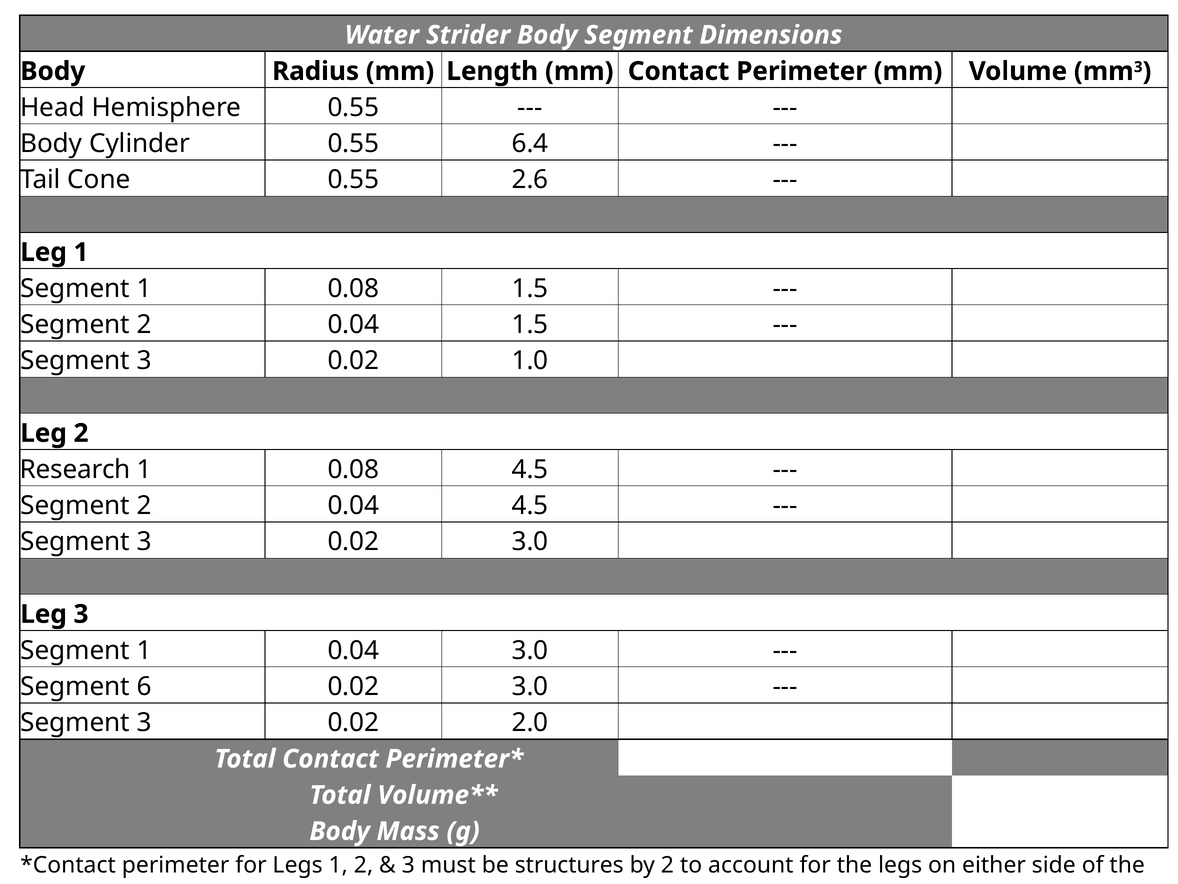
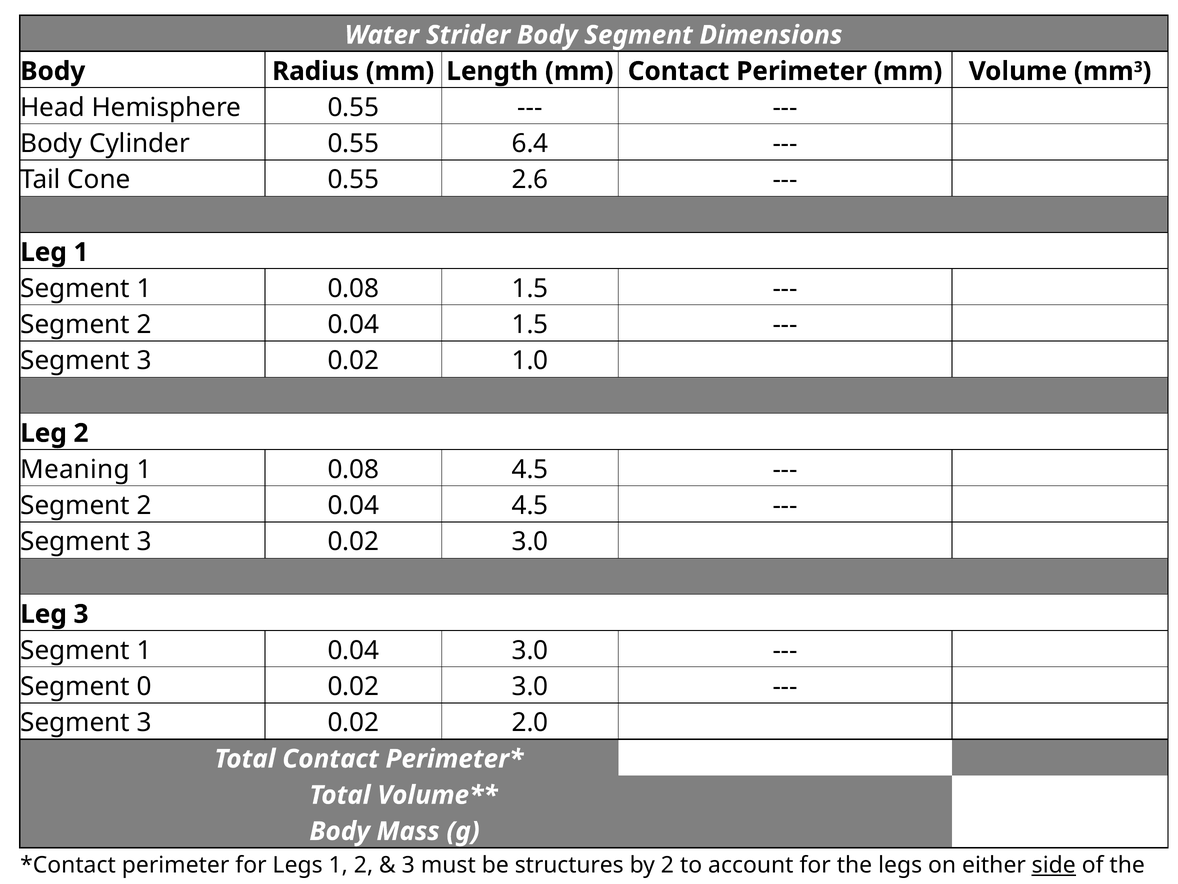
Research: Research -> Meaning (75, 469)
6: 6 -> 0 (144, 686)
side underline: none -> present (1054, 865)
